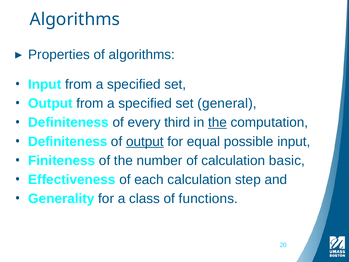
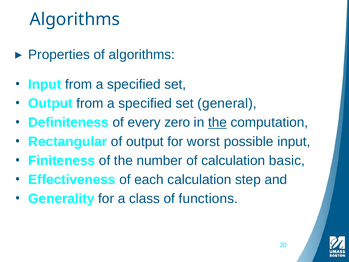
third: third -> zero (177, 122)
Definiteness: Definiteness -> Rectangular (68, 141)
output underline: present -> none (145, 141)
equal: equal -> worst (203, 141)
